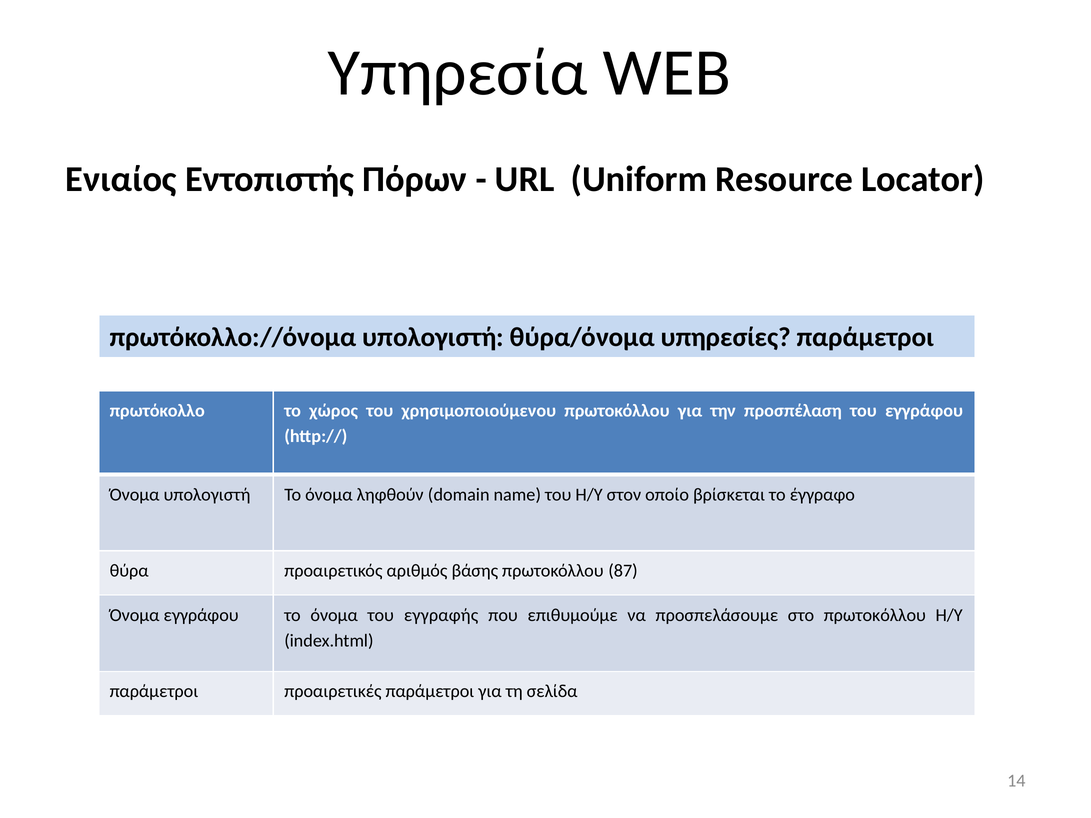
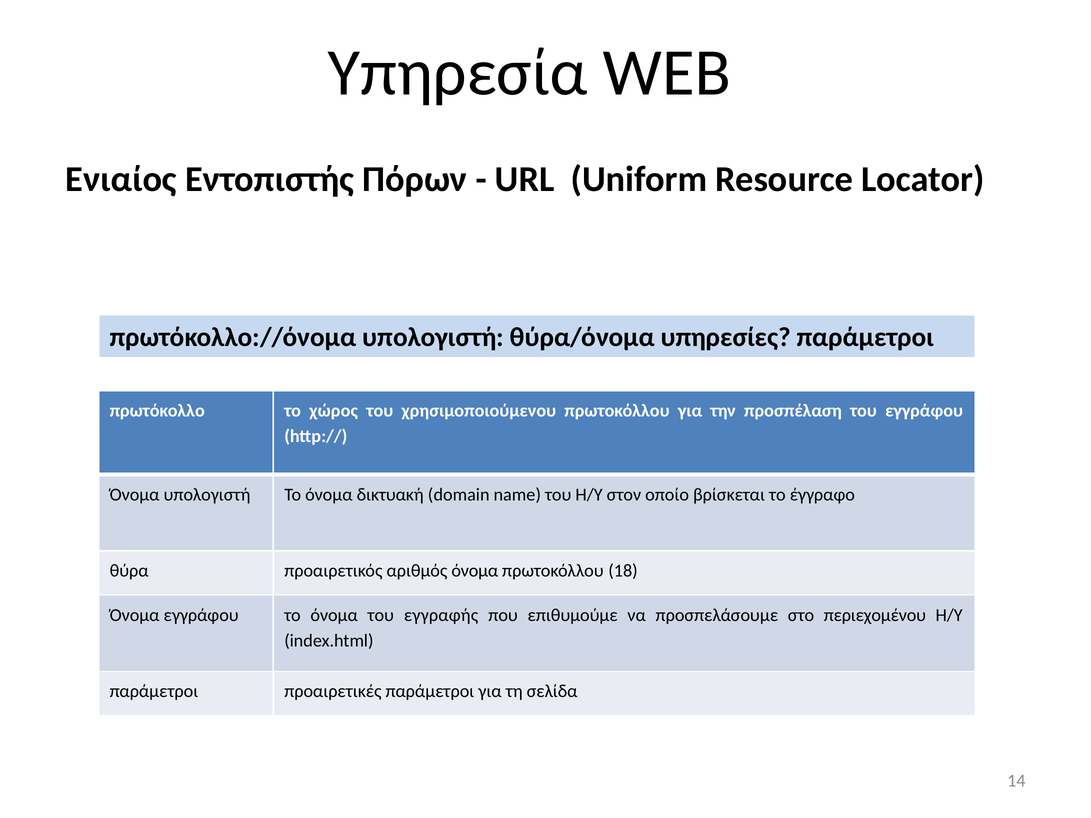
ληφθούν: ληφθούν -> δικτυακή (390, 495)
αριθμός βάσης: βάσης -> όνομα (475, 571)
87: 87 -> 18 (623, 571)
στο πρωτοκόλλου: πρωτοκόλλου -> περιεχομένου (875, 615)
